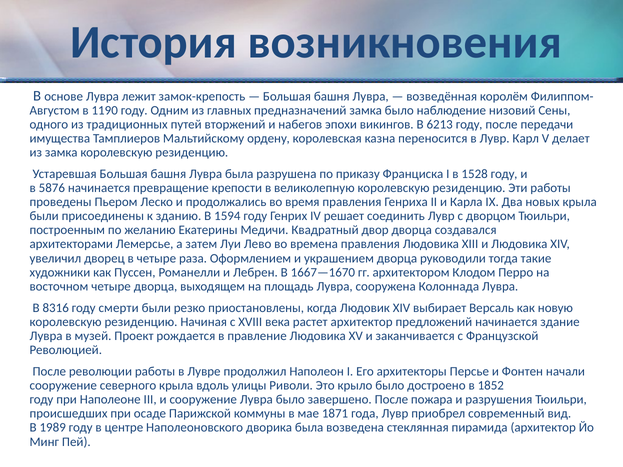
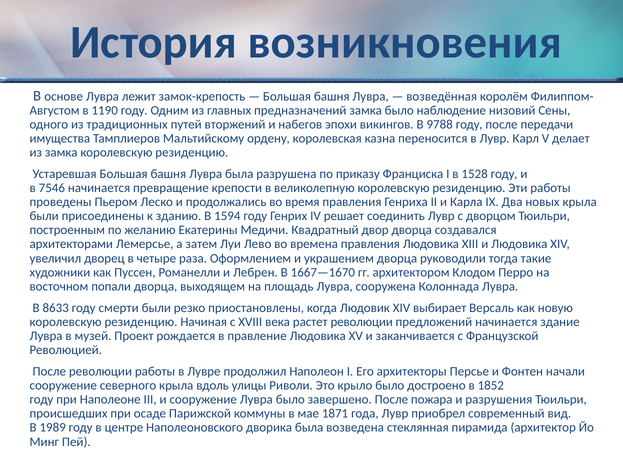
6213: 6213 -> 9788 (440, 124)
5876: 5876 -> 7546 (52, 188)
восточном четыре: четыре -> попали (111, 286)
8316: 8316 -> 8633 (56, 308)
растет архитектор: архитектор -> революции (362, 322)
